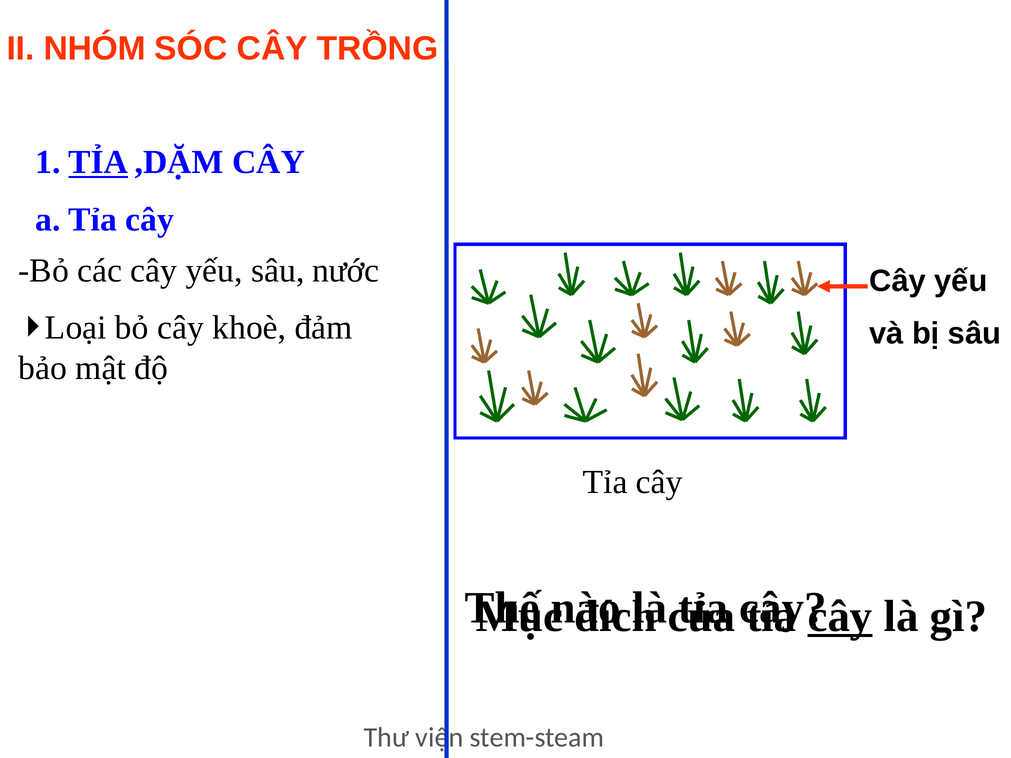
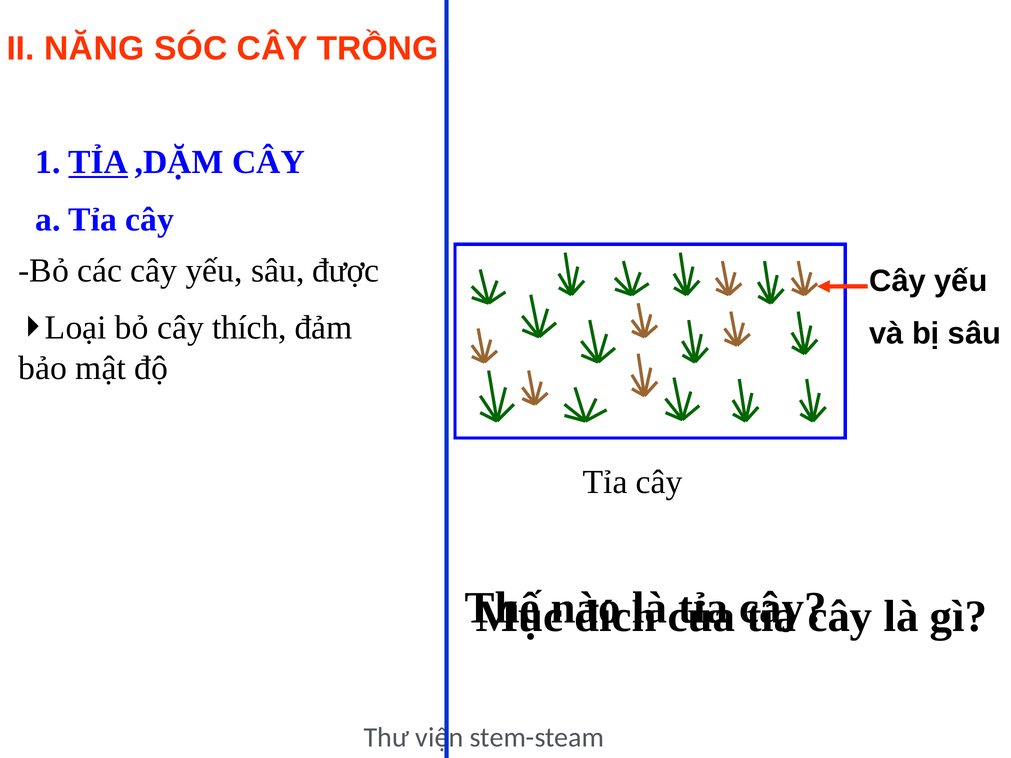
NHÓM: NHÓM -> NĂNG (94, 49)
nước: nước -> được (346, 270)
khoè: khoè -> thích (249, 328)
cây underline: present -> none (840, 616)
